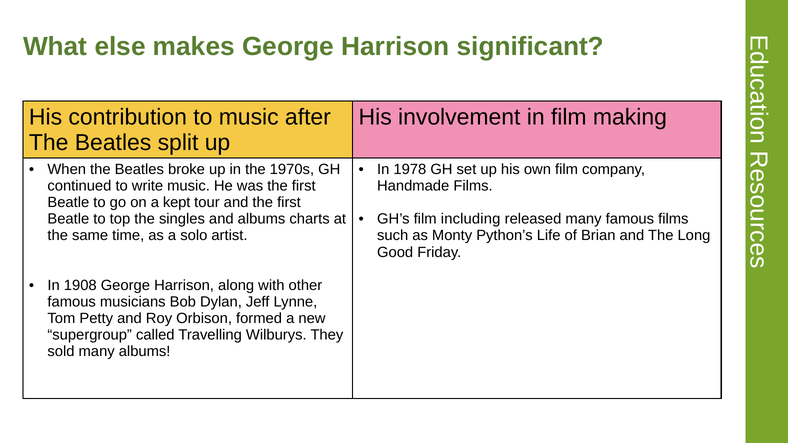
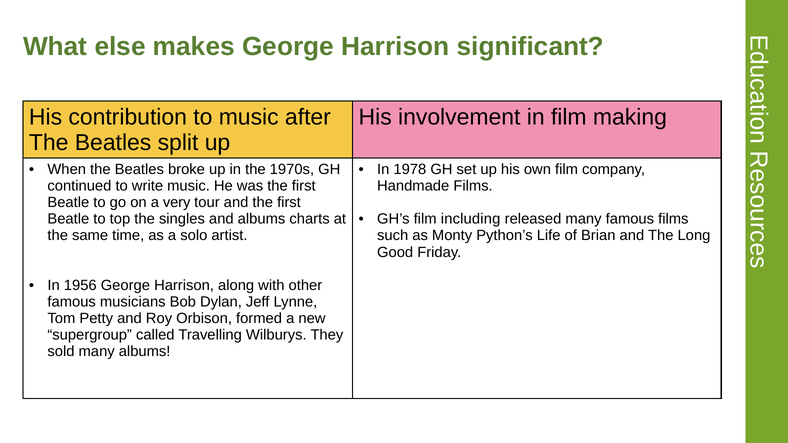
kept: kept -> very (177, 203)
1908: 1908 -> 1956 (80, 285)
